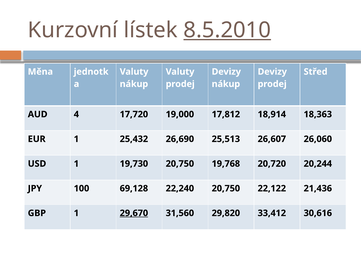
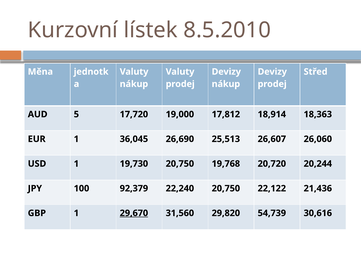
8.5.2010 underline: present -> none (227, 30)
4: 4 -> 5 (76, 114)
25,432: 25,432 -> 36,045 (134, 139)
69,128: 69,128 -> 92,379 (134, 188)
33,412: 33,412 -> 54,739 (272, 213)
